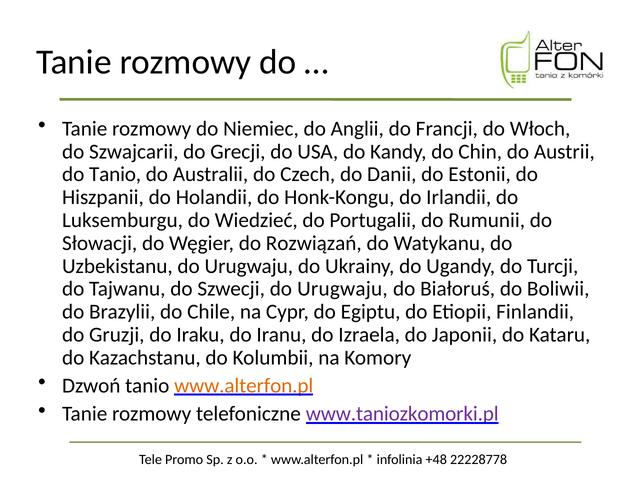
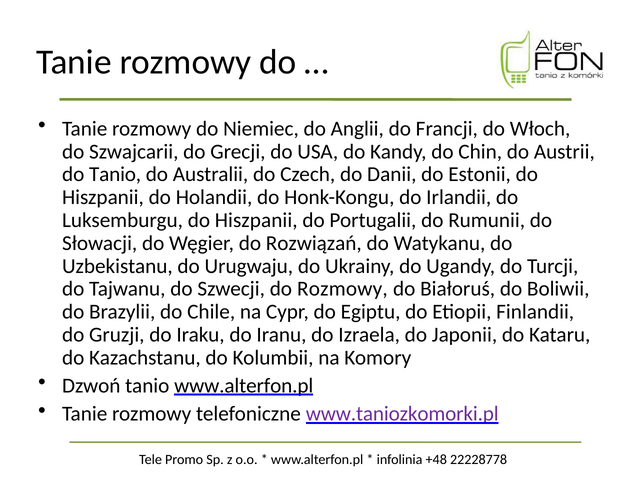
Luksemburgu do Wiedzieć: Wiedzieć -> Hiszpanii (256, 220)
Szwecji do Urugwaju: Urugwaju -> Rozmowy (342, 289)
www.alterfon.pl colour: orange -> black (244, 386)
